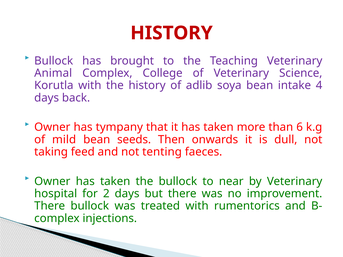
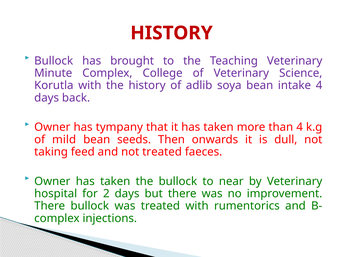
Animal: Animal -> Minute (53, 73)
than 6: 6 -> 4 (300, 127)
not tenting: tenting -> treated (162, 152)
